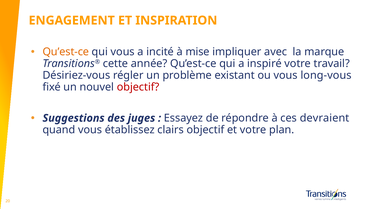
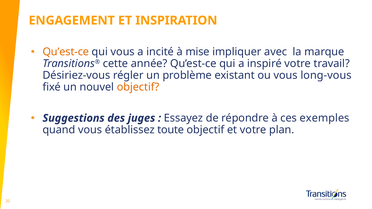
objectif colour: red -> orange (138, 87)
devraient: devraient -> exemples (325, 118)
clairs: clairs -> toute (171, 130)
